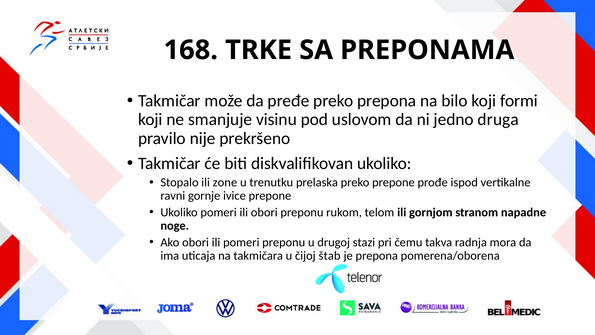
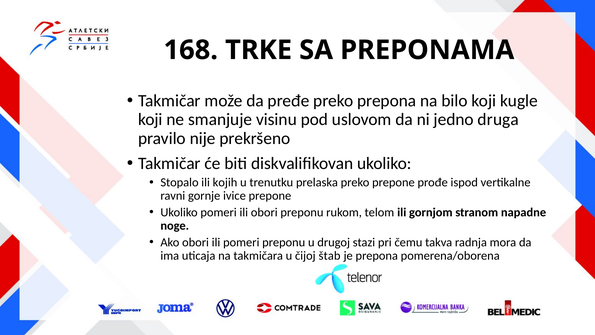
formi: formi -> kugle (519, 101)
zone: zone -> kojih (225, 182)
